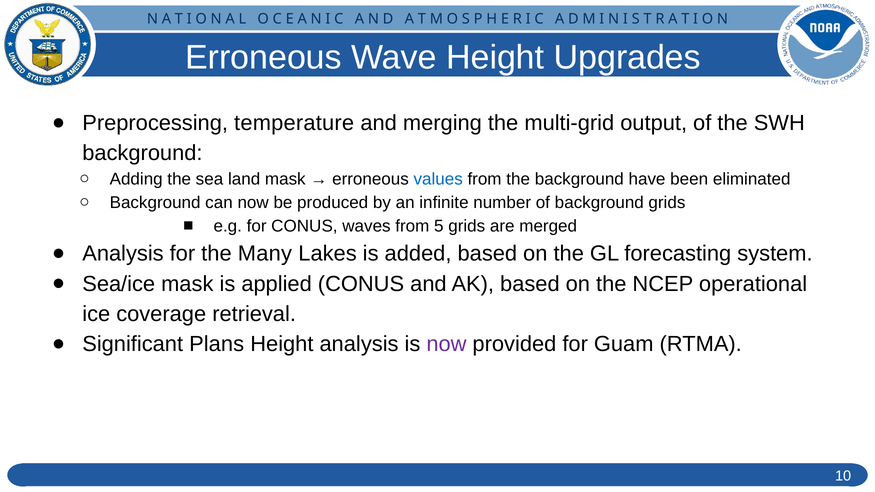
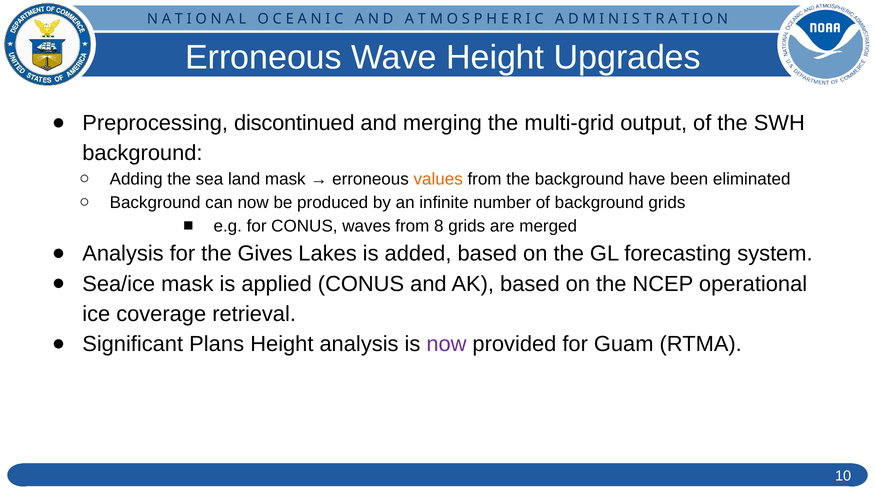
temperature: temperature -> discontinued (294, 123)
values colour: blue -> orange (438, 179)
5: 5 -> 8 (439, 226)
Many: Many -> Gives (265, 254)
